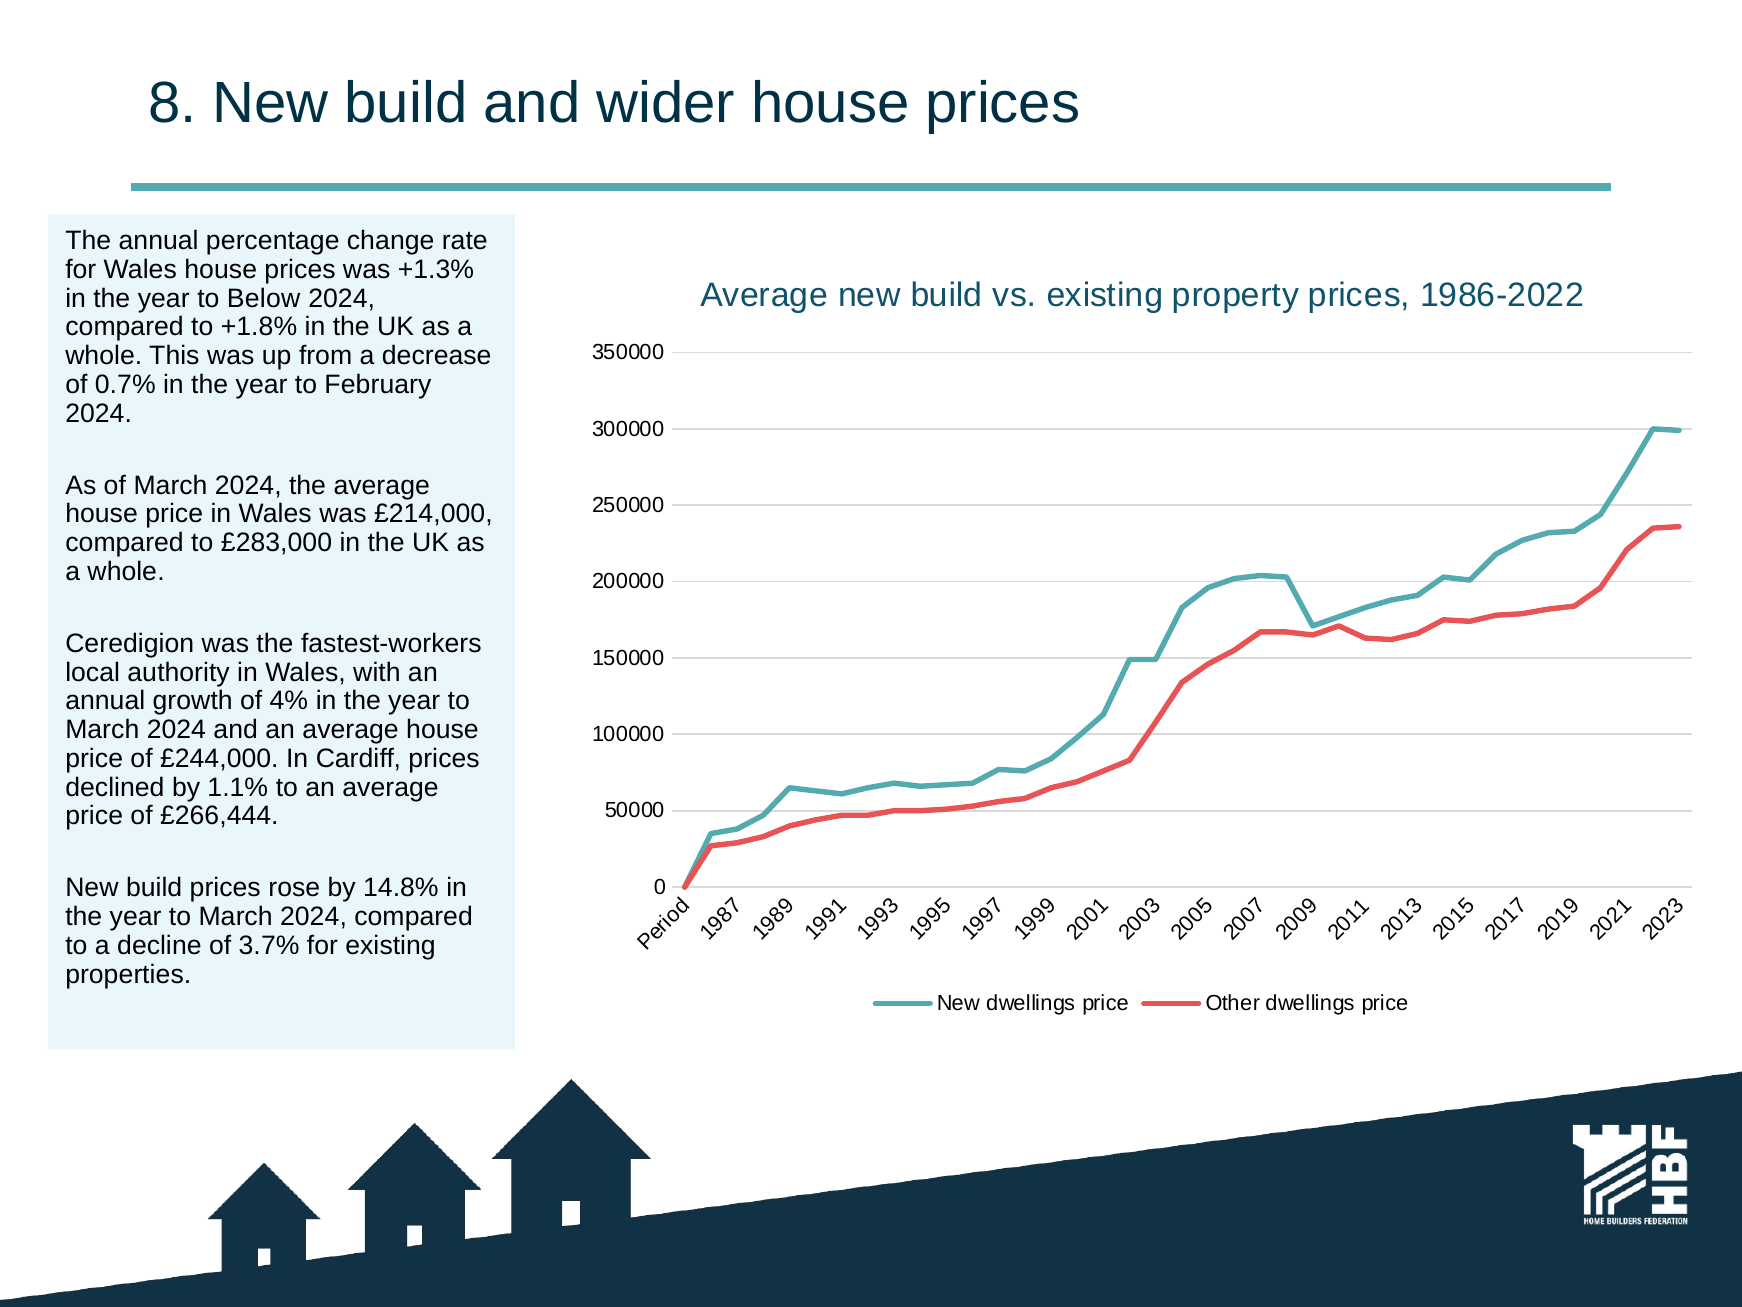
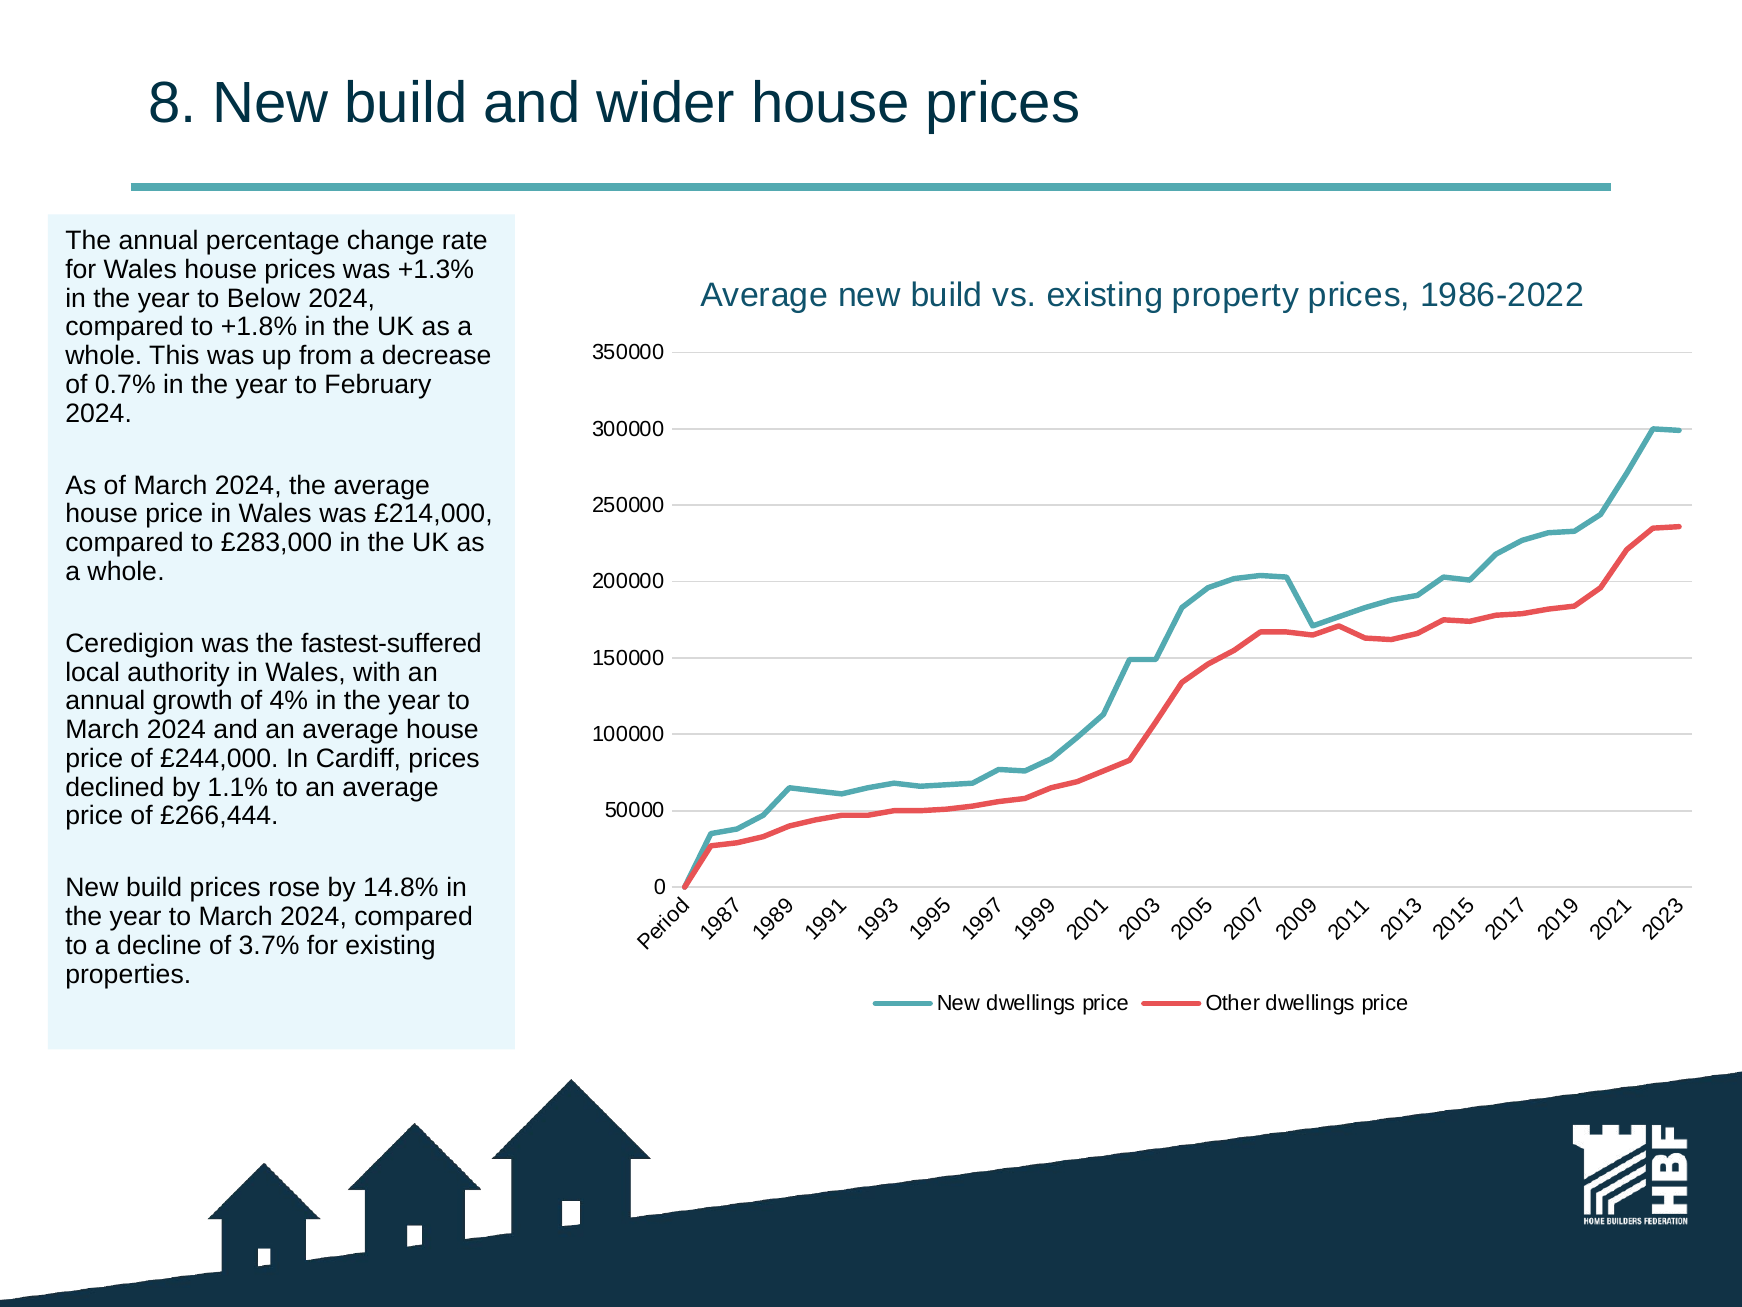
fastest-workers: fastest-workers -> fastest-suffered (391, 643)
